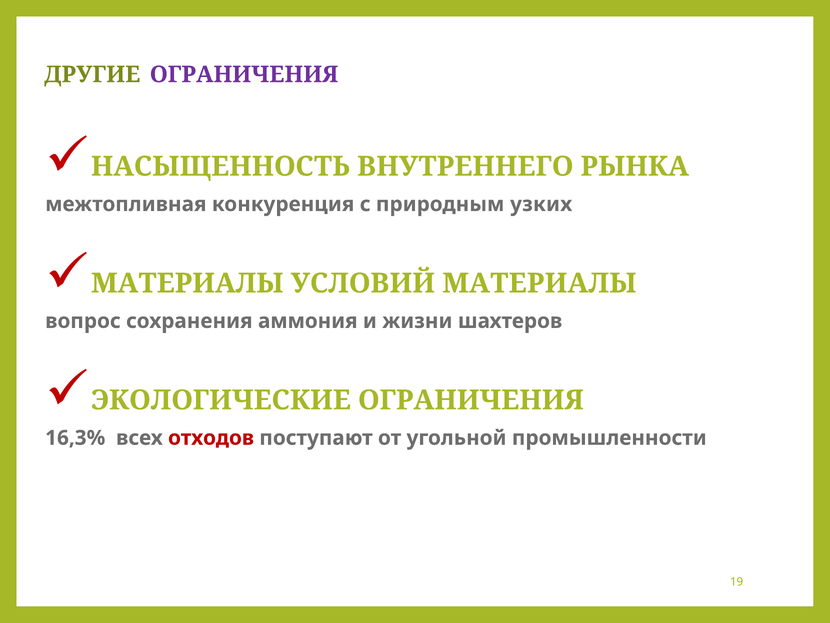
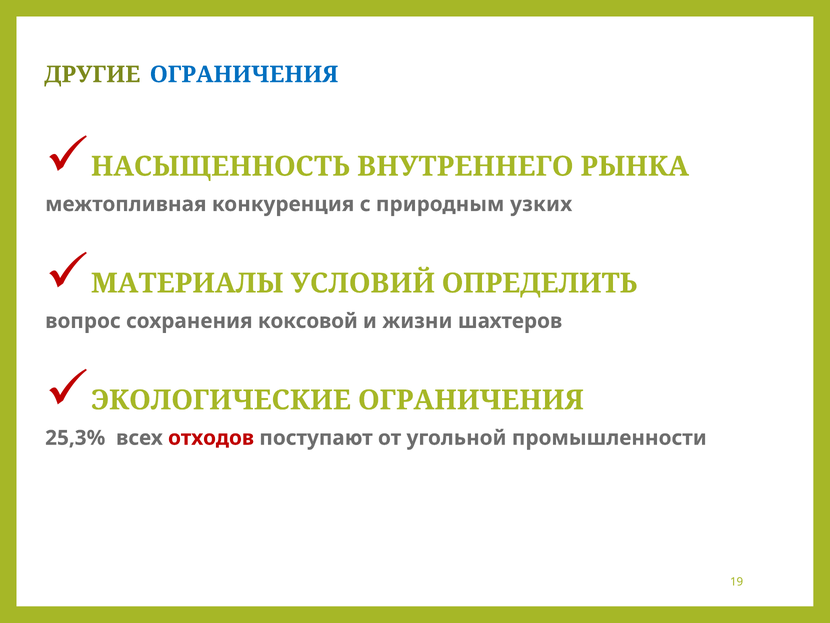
ОГРАНИЧЕНИЯ colour: purple -> blue (244, 75)
УСЛОВИЙ МАТЕРИАЛЫ: МАТЕРИАЛЫ -> ОПРЕДЕЛИТЬ (540, 283)
аммония: аммония -> коксовой (308, 321)
16,3%: 16,3% -> 25,3% (75, 438)
